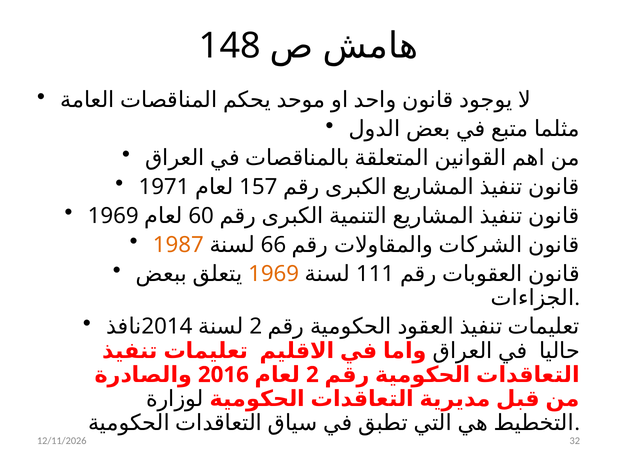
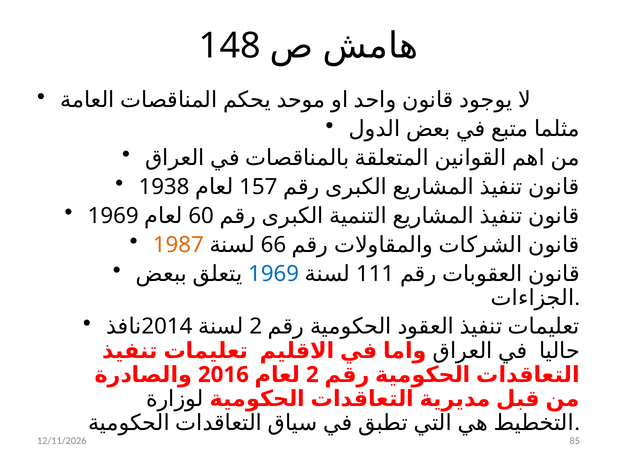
1971: 1971 -> 1938 (164, 187)
1969 colour: orange -> blue (274, 274)
32: 32 -> 85 (575, 442)
